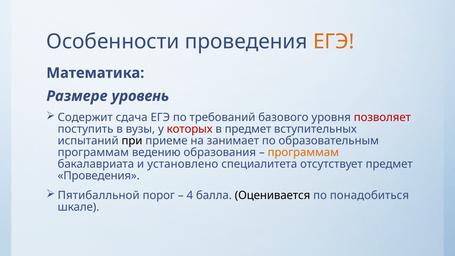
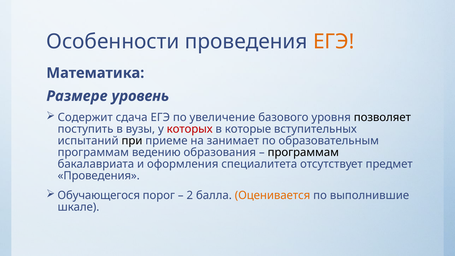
требований: требований -> увеличение (222, 117)
позволяет colour: red -> black (382, 117)
в предмет: предмет -> которые (248, 129)
программам colour: orange -> black (303, 153)
установлено: установлено -> оформления (183, 164)
Пятибалльной: Пятибалльной -> Обучающегося (99, 195)
4: 4 -> 2 (190, 195)
Оценивается colour: black -> orange (273, 195)
понадобиться: понадобиться -> выполнившие (369, 195)
